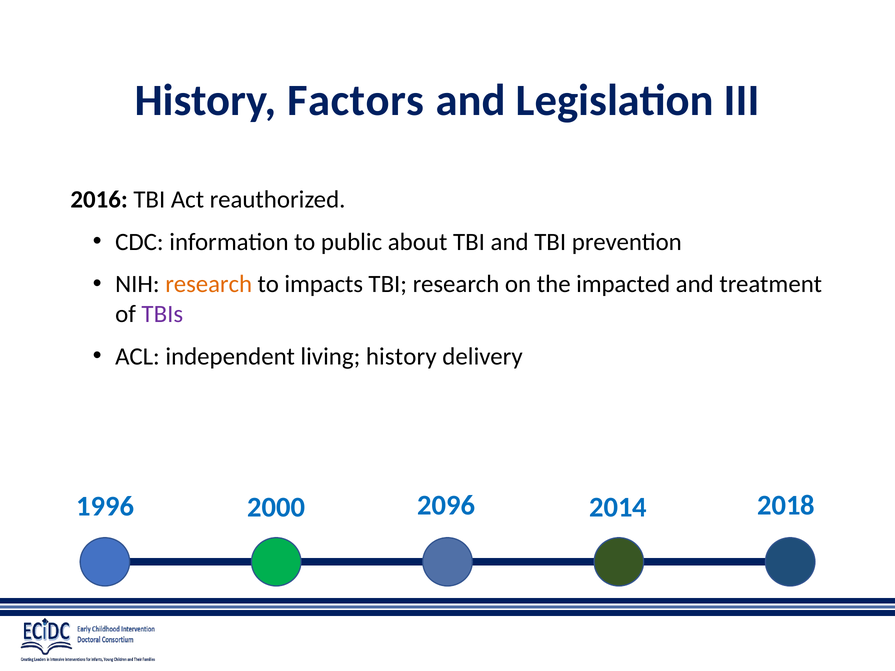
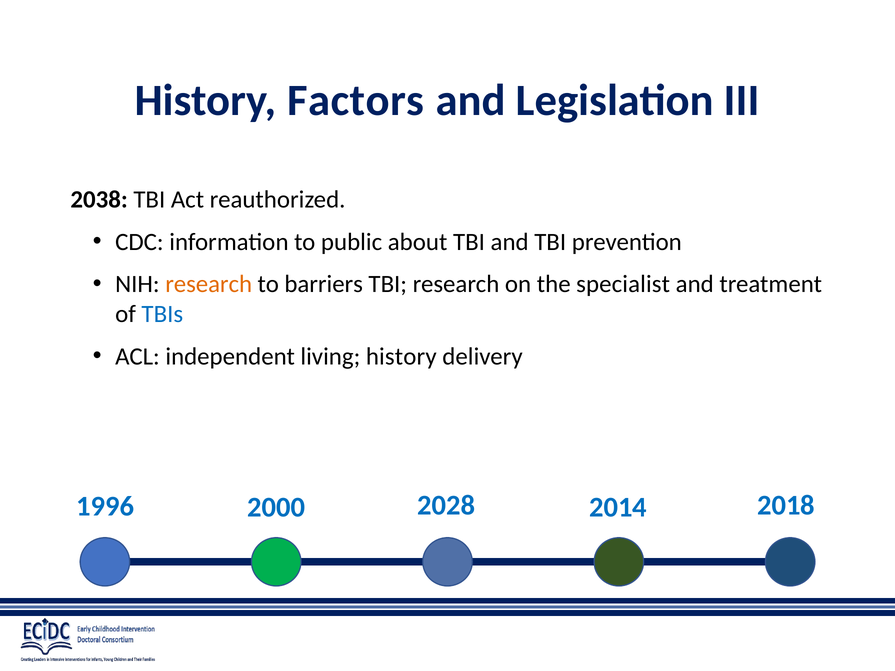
2016: 2016 -> 2038 (99, 200)
impacts: impacts -> barriers (324, 284)
impacted: impacted -> specialist (623, 284)
TBIs colour: purple -> blue (162, 314)
2096: 2096 -> 2028 (446, 505)
